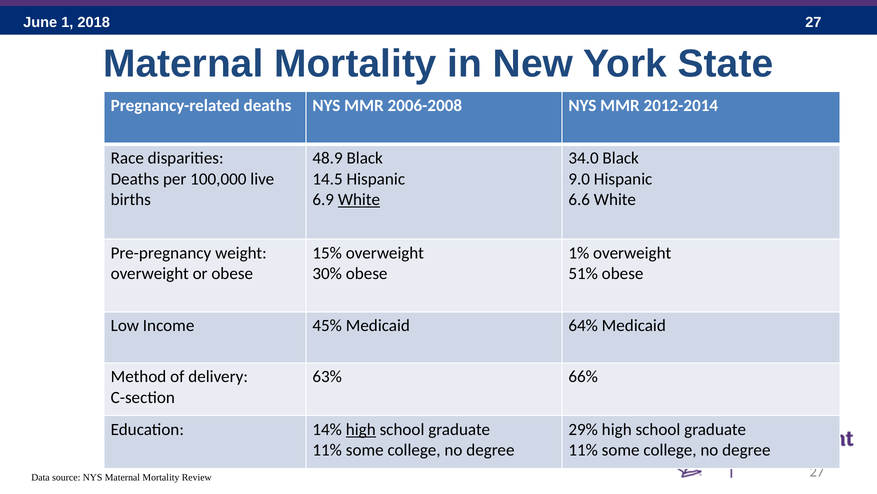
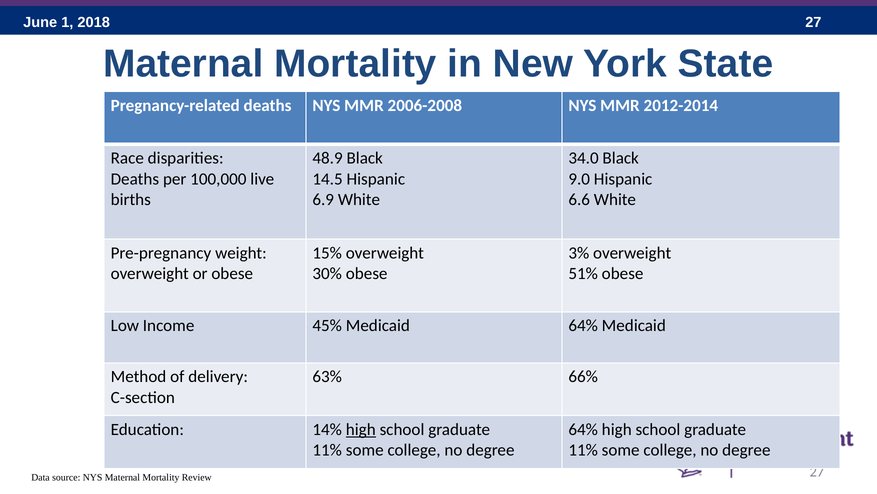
White underline: present -> none (359, 199)
1%: 1% -> 3% (579, 253)
29%: 29% -> 64% (583, 429)
